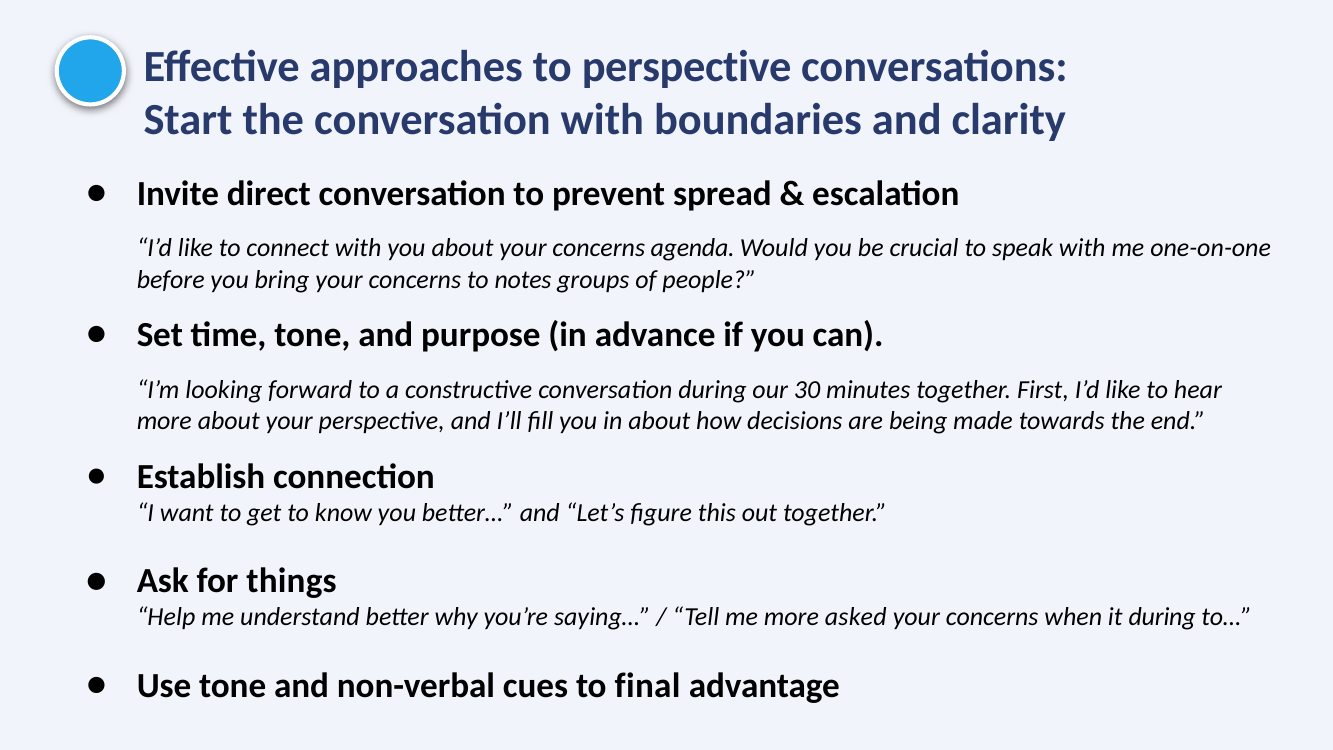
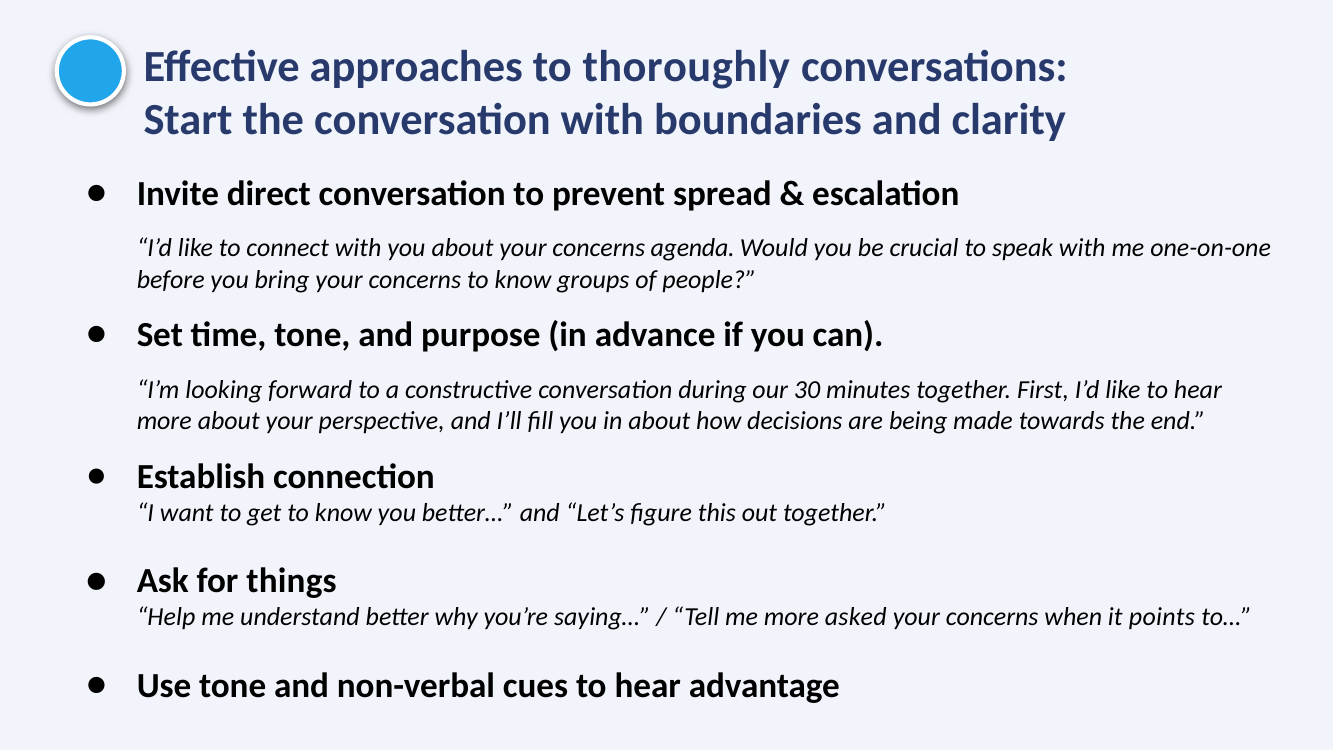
to perspective: perspective -> thoroughly (686, 66)
concerns to notes: notes -> know (523, 279)
it during: during -> points (1162, 617)
cues to final: final -> hear (648, 686)
